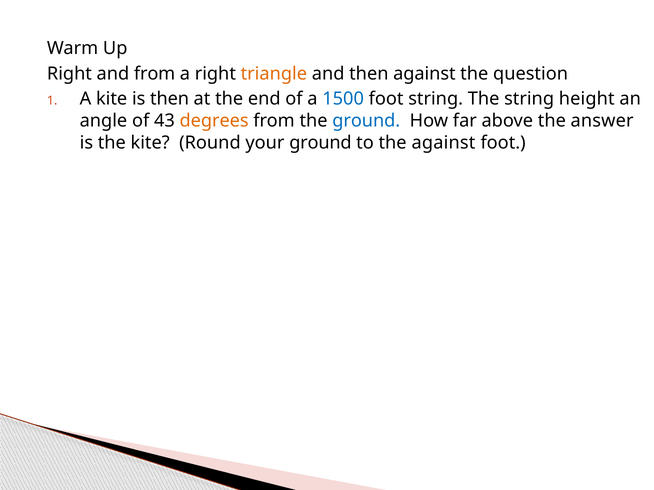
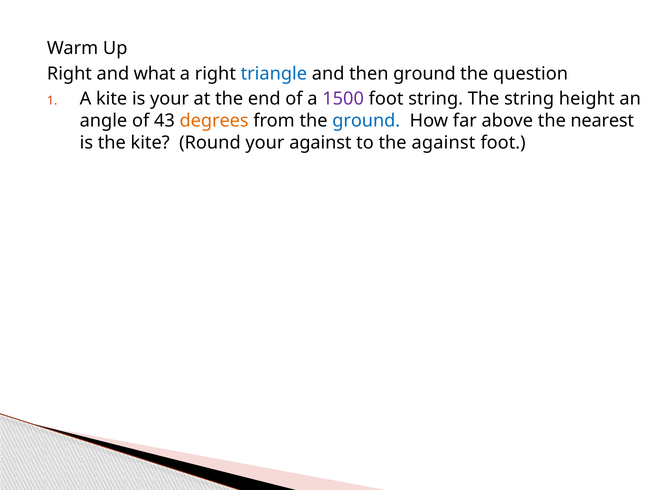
and from: from -> what (155, 74)
triangle colour: orange -> blue (274, 74)
then against: against -> ground (424, 74)
is then: then -> your (170, 99)
1500 colour: blue -> purple (343, 99)
answer: answer -> nearest (602, 121)
your ground: ground -> against (320, 143)
